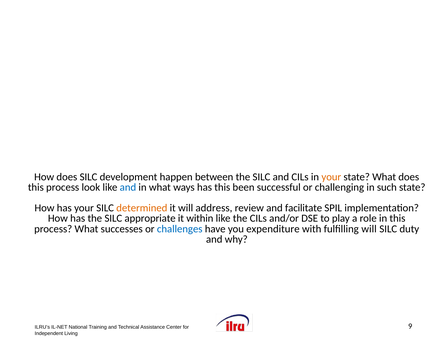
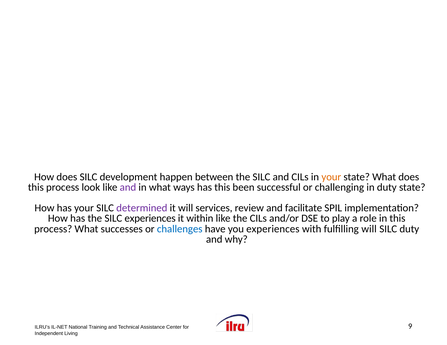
and colour: blue -> purple (128, 187)
in such: such -> duty (387, 187)
determined colour: orange -> purple (142, 208)
address: address -> services (214, 208)
SILC appropriate: appropriate -> experiences (150, 219)
you expenditure: expenditure -> experiences (273, 229)
